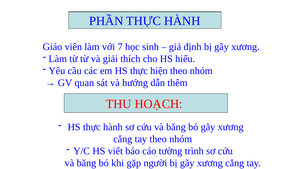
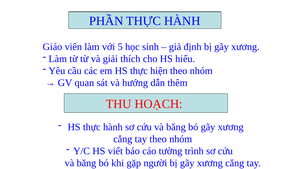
7: 7 -> 5 (120, 47)
